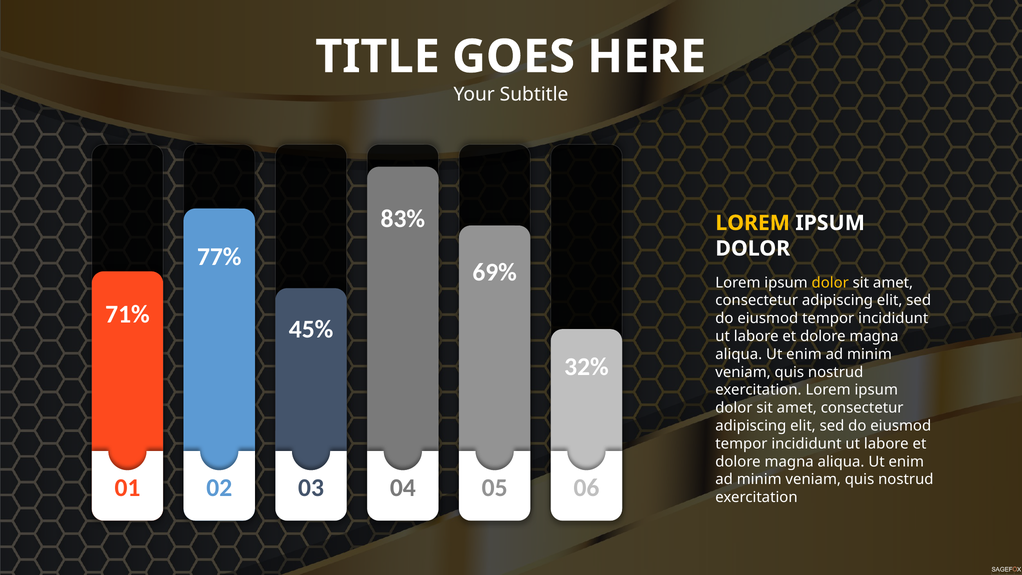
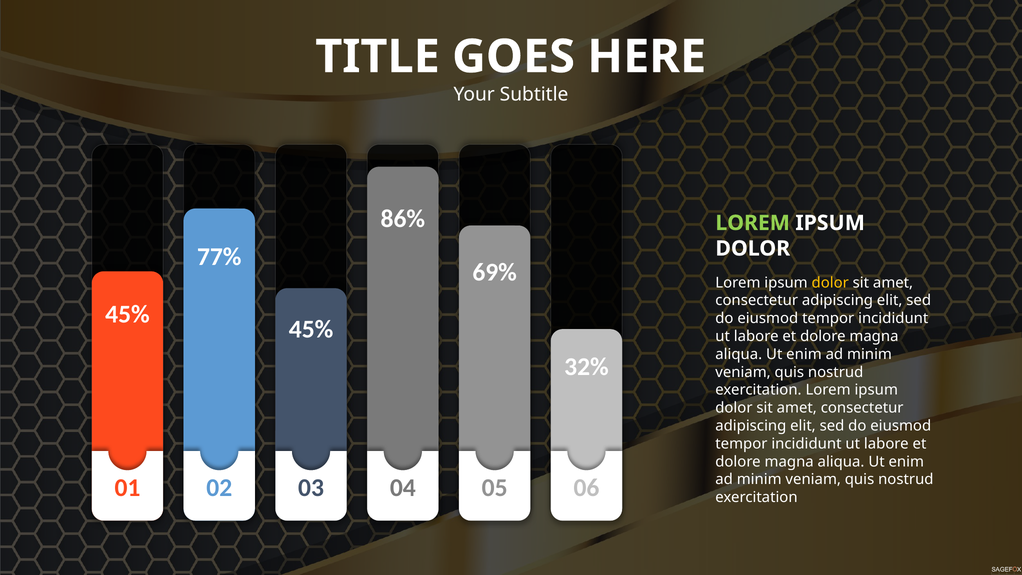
83%: 83% -> 86% (403, 219)
LOREM colour: yellow -> light green (753, 223)
71%: 71% -> 45% (127, 314)
